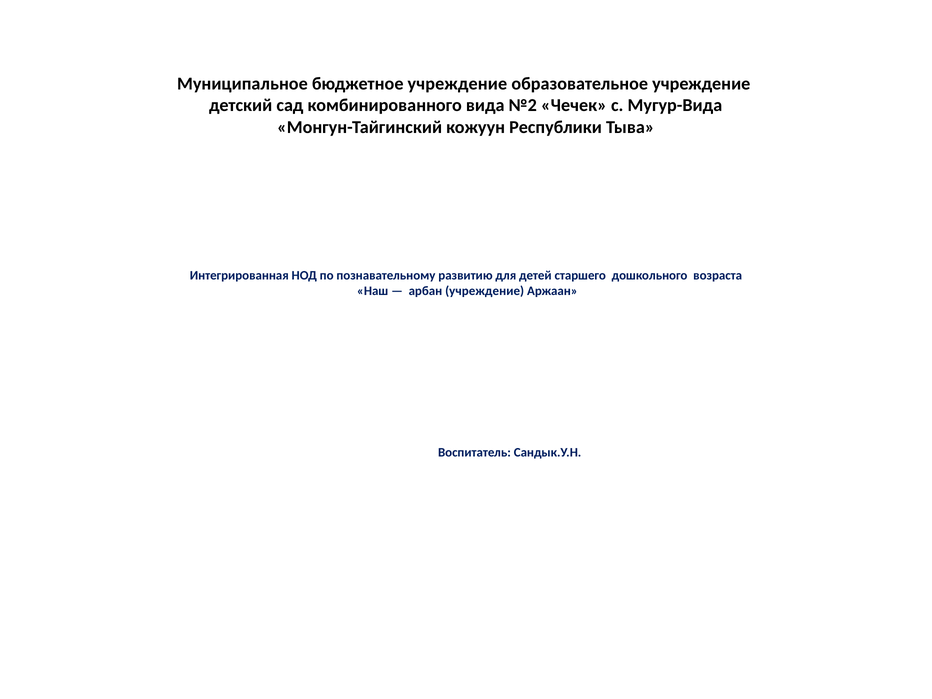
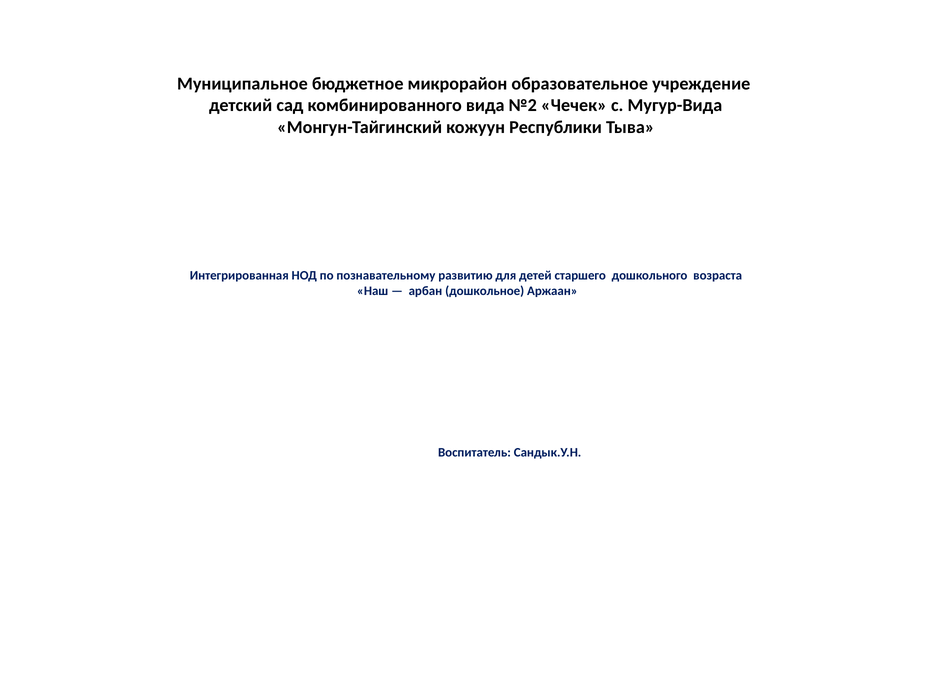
бюджетное учреждение: учреждение -> микрорайон (457, 84)
арбан учреждение: учреждение -> дошкольное (485, 291)
